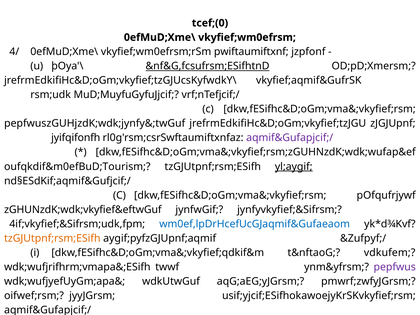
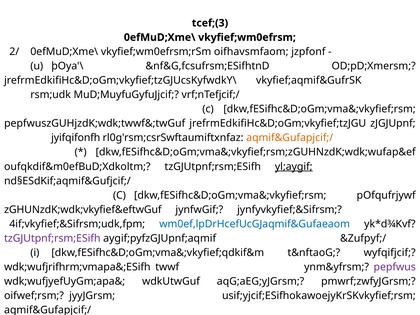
tcef;(0: tcef;(0 -> tcef;(3 (210, 23)
4/: 4/ -> 2/ (14, 52)
pwiftaumiftxnf: pwiftaumiftxnf -> oifhavsmfaom (251, 52)
&nf&G,fcsufrsm;ESifhtnD underline: present -> none (208, 66)
pepfwuszGUHjzdK;wdk;jynfy&;twGuf: pepfwuszGUHjzdK;wdk;jynfy&;twGuf -> pepfwuszGUHjzdK;wdk;twwf&;twGuf (95, 123)
aqmif&Gufapjcif;/ colour: purple -> orange (290, 138)
oufqkdif&m0efBuD;Tourism: oufqkdif&m0efBuD;Tourism -> oufqkdif&m0efBuD;Xdkoltm (77, 167)
tzGJUtpnf;rsm;ESifh colour: orange -> purple (52, 238)
vdkufem: vdkufem -> wyfqifjcif (390, 253)
